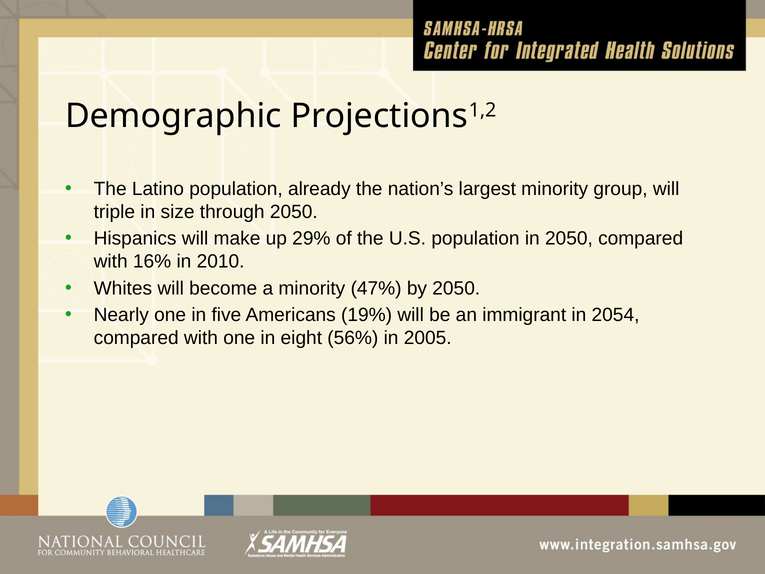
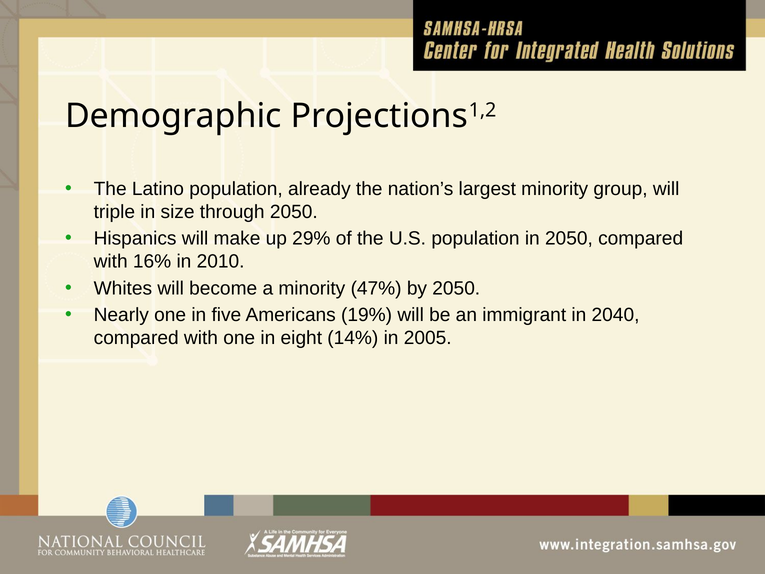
2054: 2054 -> 2040 (616, 315)
56%: 56% -> 14% (353, 338)
